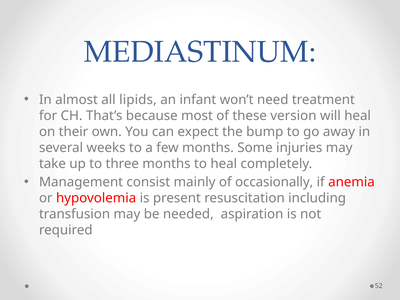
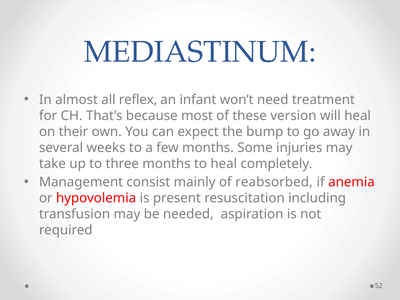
lipids: lipids -> reflex (138, 100)
occasionally: occasionally -> reabsorbed (274, 182)
